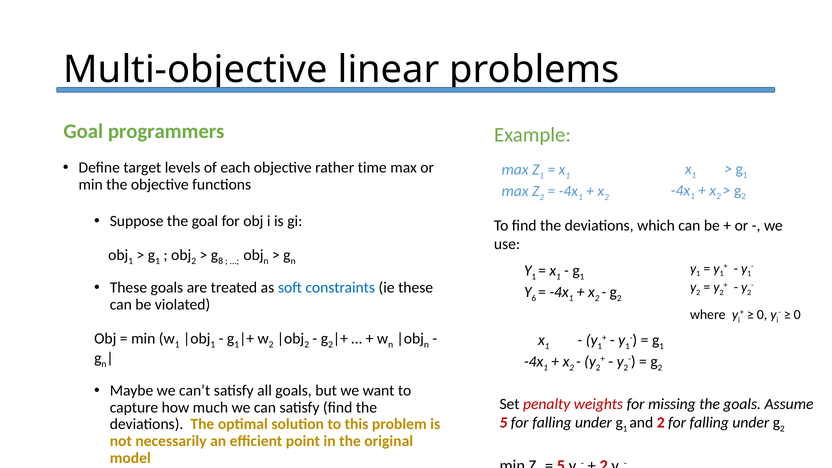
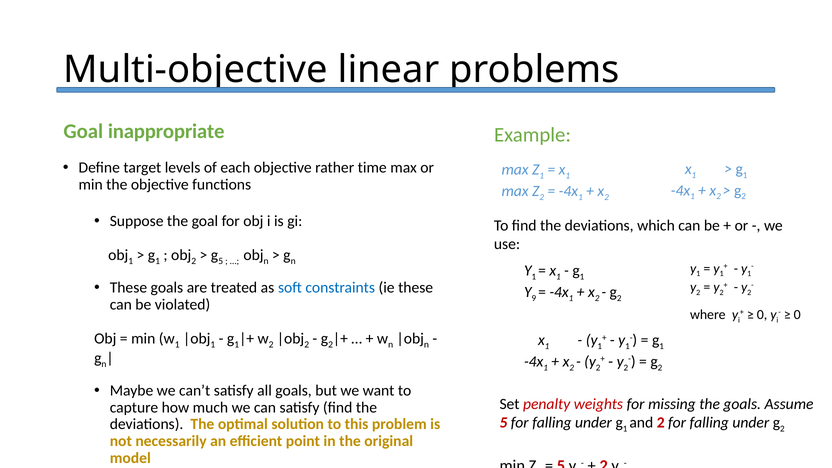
programmers: programmers -> inappropriate (166, 132)
8: 8 -> 5 (221, 261)
6: 6 -> 9 (534, 298)
